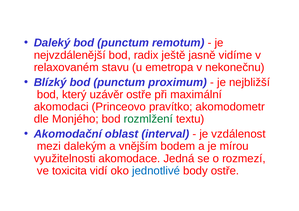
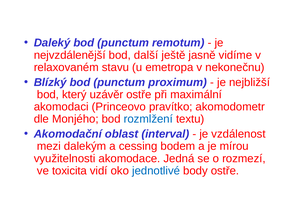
radix: radix -> další (146, 55)
rozmlžení colour: green -> blue (148, 119)
vnějším: vnějším -> cessing (138, 147)
